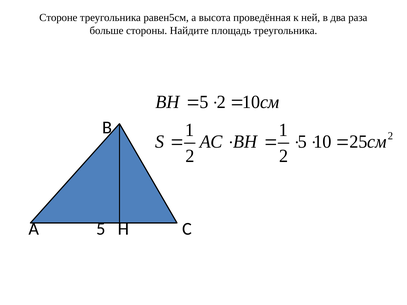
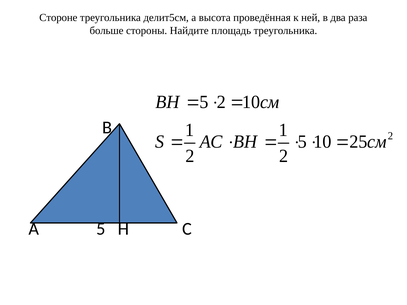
равен5см: равен5см -> делит5см (166, 18)
